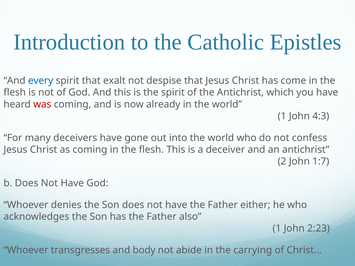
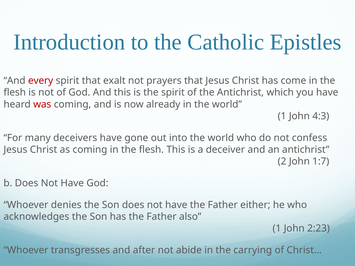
every colour: blue -> red (41, 81)
despise: despise -> prayers (164, 81)
body: body -> after (144, 250)
